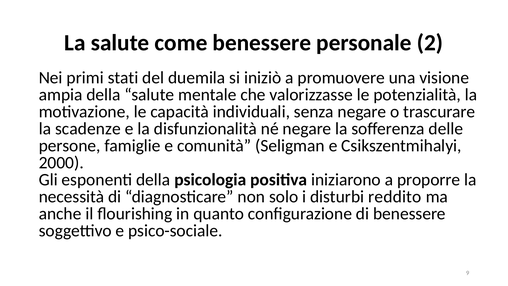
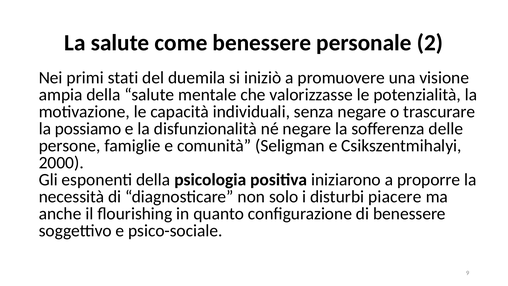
scadenze: scadenze -> possiamo (88, 129)
reddito: reddito -> piacere (395, 196)
